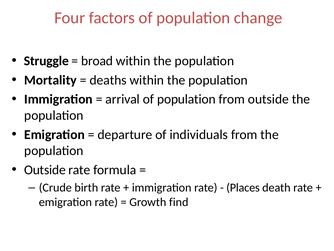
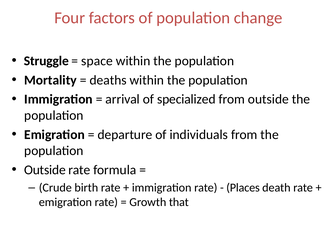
broad: broad -> space (97, 61)
arrival of population: population -> specialized (186, 99)
find: find -> that (179, 202)
